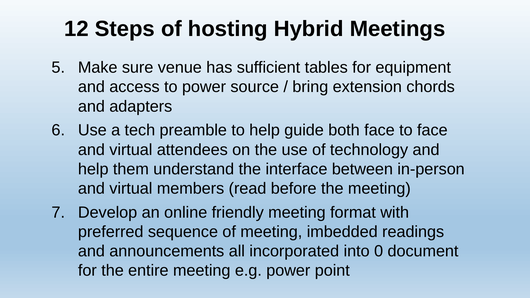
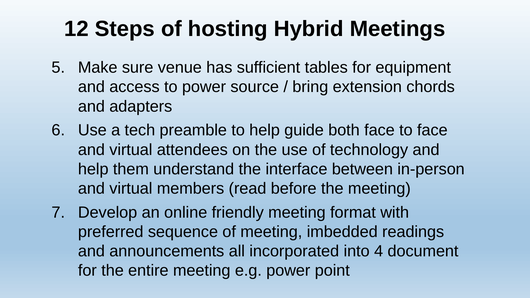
0: 0 -> 4 (379, 251)
